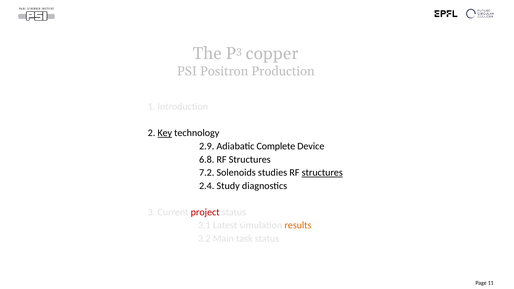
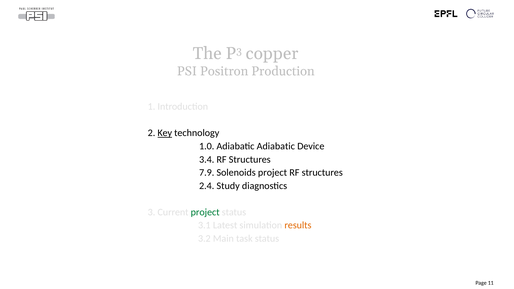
2.9: 2.9 -> 1.0 (207, 146)
Adiabatic Complete: Complete -> Adiabatic (276, 146)
6.8: 6.8 -> 3.4 (207, 159)
7.2: 7.2 -> 7.9 (207, 173)
Solenoids studies: studies -> project (273, 173)
structures underline: present -> none (322, 173)
project colour: red -> green (205, 212)
